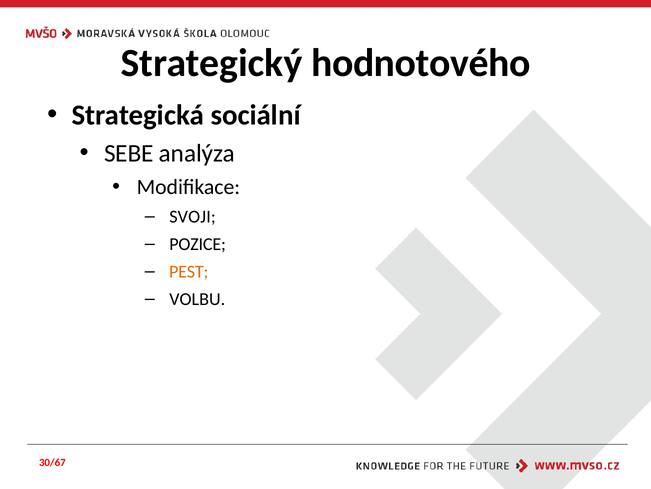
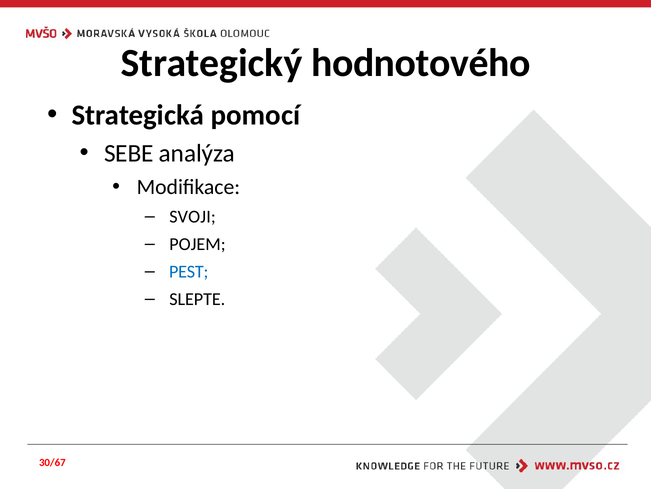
sociální: sociální -> pomocí (256, 115)
POZICE: POZICE -> POJEM (197, 244)
PEST colour: orange -> blue (189, 271)
VOLBU: VOLBU -> SLEPTE (197, 299)
